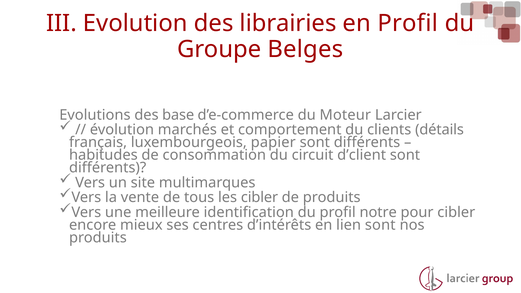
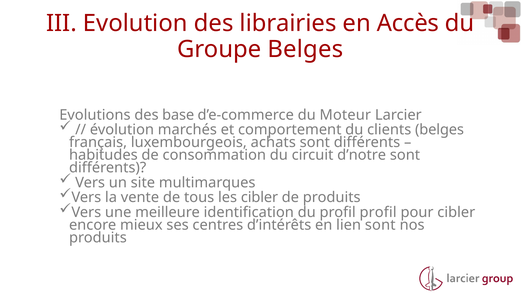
en Profil: Profil -> Accès (408, 23)
clients détails: détails -> belges (439, 130)
papier: papier -> achats (273, 142)
d’client: d’client -> d’notre (362, 155)
profil notre: notre -> profil (378, 212)
